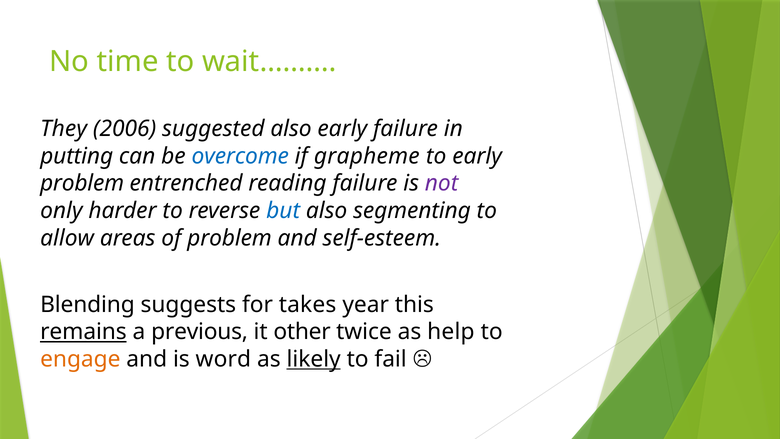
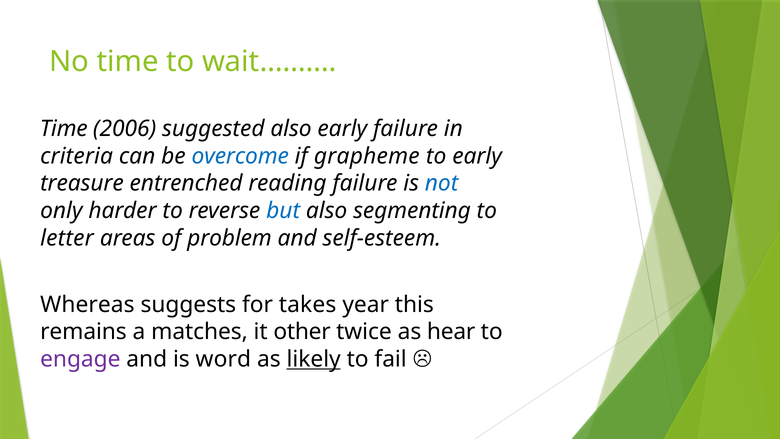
They: They -> Time (64, 129)
putting: putting -> criteria (77, 156)
problem: problem -> treasure (82, 183)
not colour: purple -> blue (442, 183)
allow: allow -> letter (67, 238)
Blending: Blending -> Whereas (87, 304)
remains underline: present -> none (83, 332)
previous: previous -> matches (199, 332)
help: help -> hear (451, 332)
engage colour: orange -> purple (80, 359)
